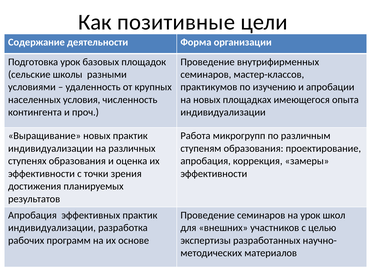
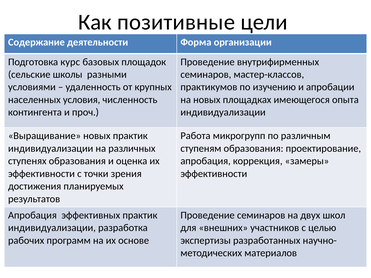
Подготовка урок: урок -> курс (70, 62)
на урок: урок -> двух (310, 215)
